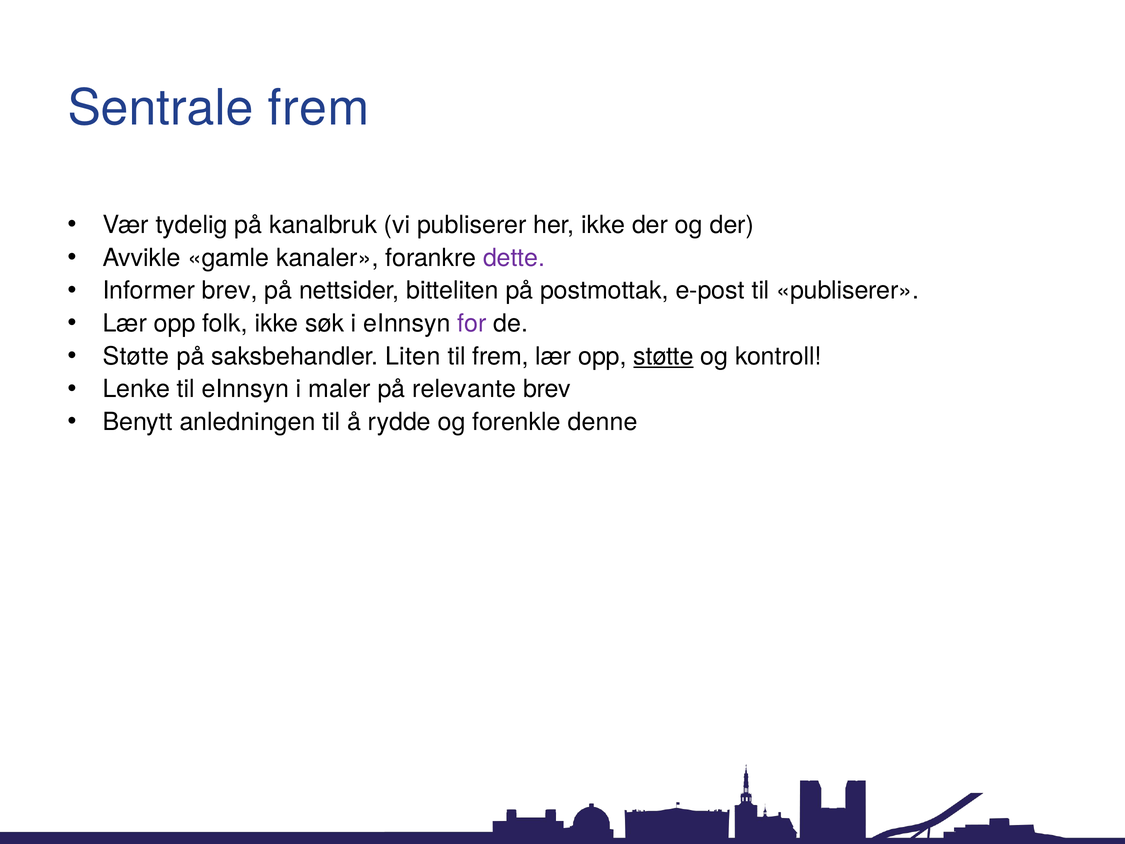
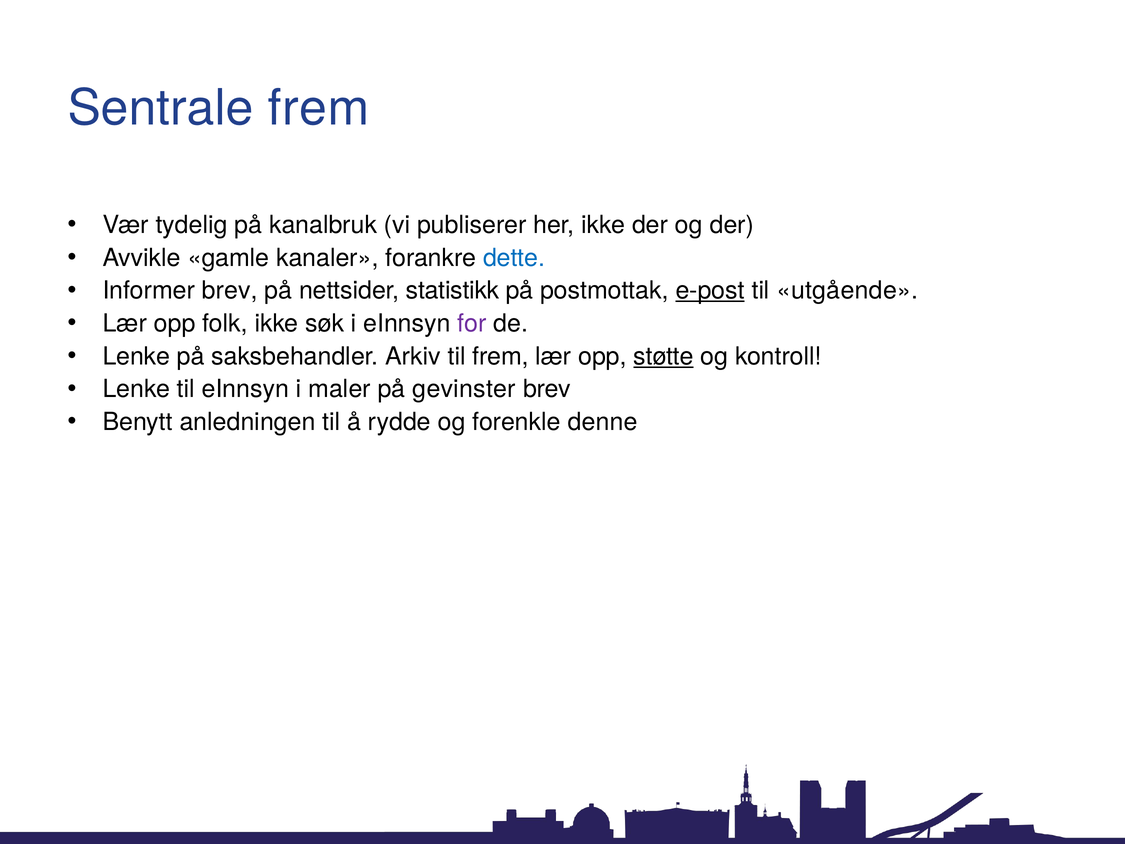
dette colour: purple -> blue (514, 258)
bitteliten: bitteliten -> statistikk (453, 291)
e-post underline: none -> present (710, 291)
til publiserer: publiserer -> utgående (848, 291)
Støtte: Støtte -> Lenke (136, 356)
Liten: Liten -> Arkiv (413, 356)
relevante: relevante -> gevinster (464, 389)
